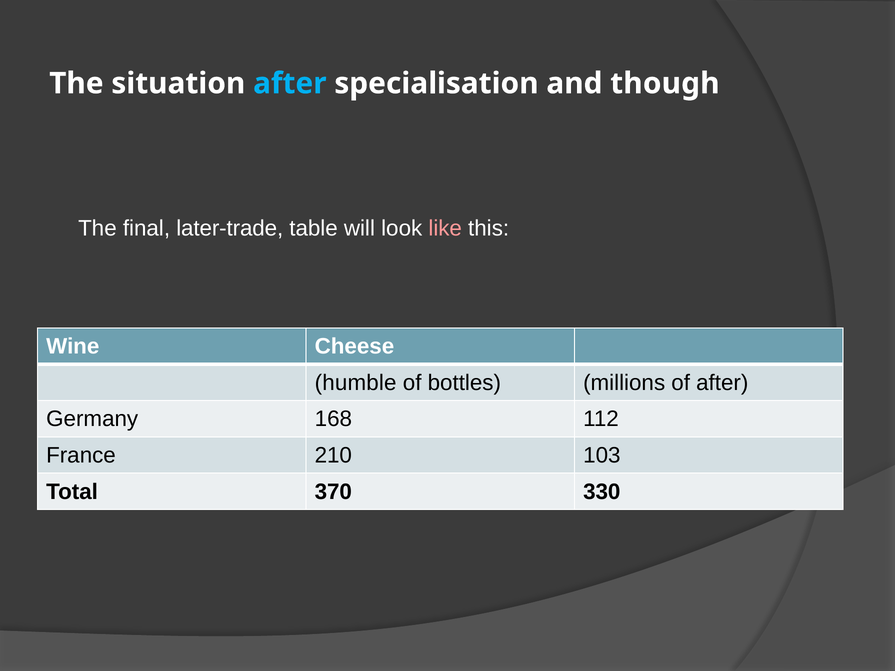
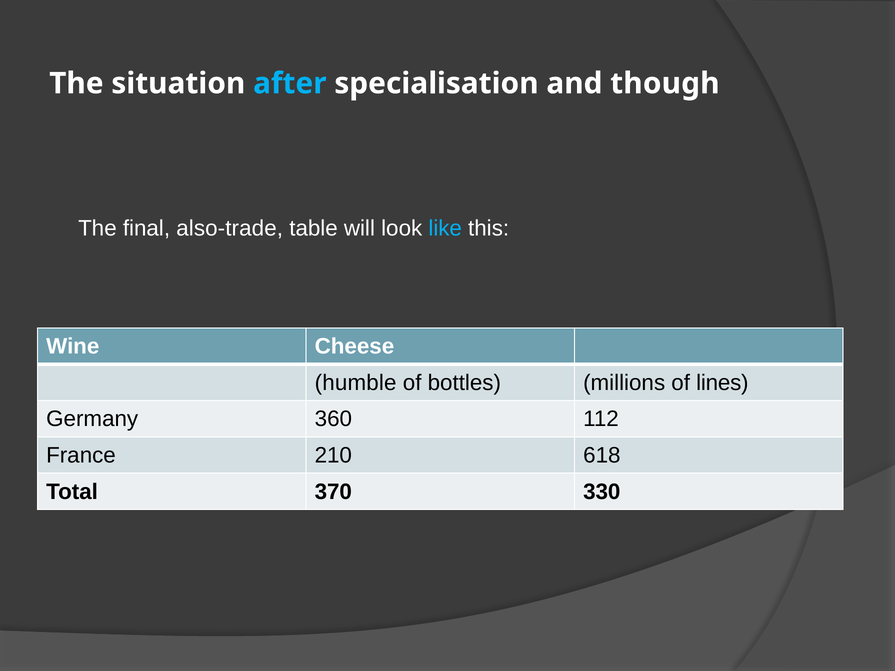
later-trade: later-trade -> also-trade (230, 228)
like colour: pink -> light blue (445, 228)
of after: after -> lines (722, 383)
168: 168 -> 360 (333, 419)
103: 103 -> 618 (602, 456)
